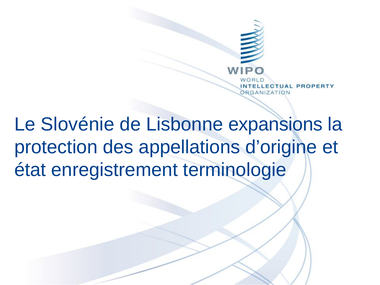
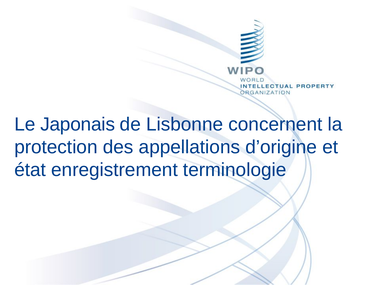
Slovénie: Slovénie -> Japonais (78, 124)
expansions: expansions -> concernent (275, 124)
